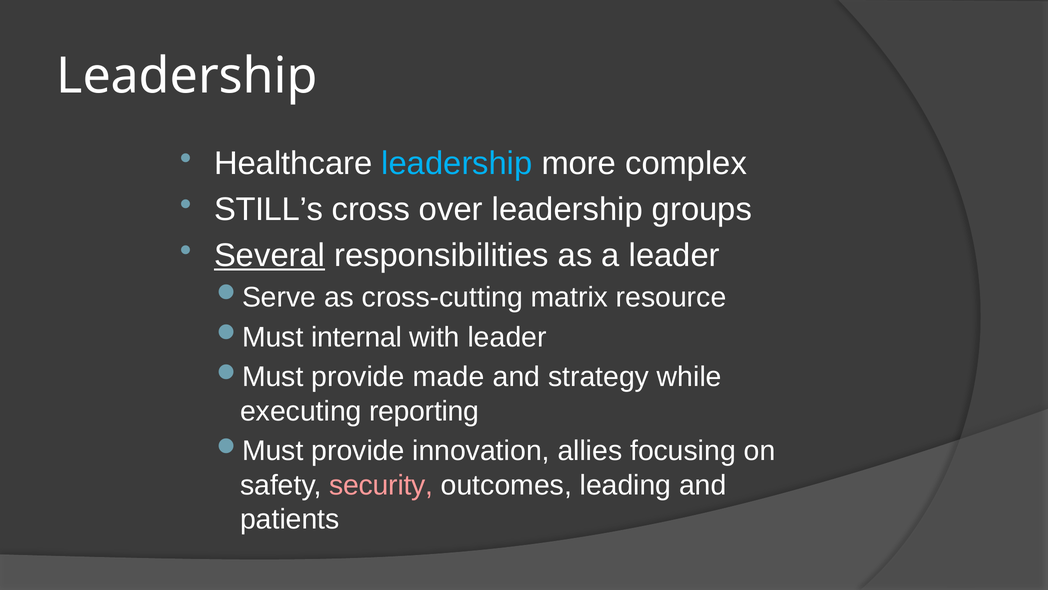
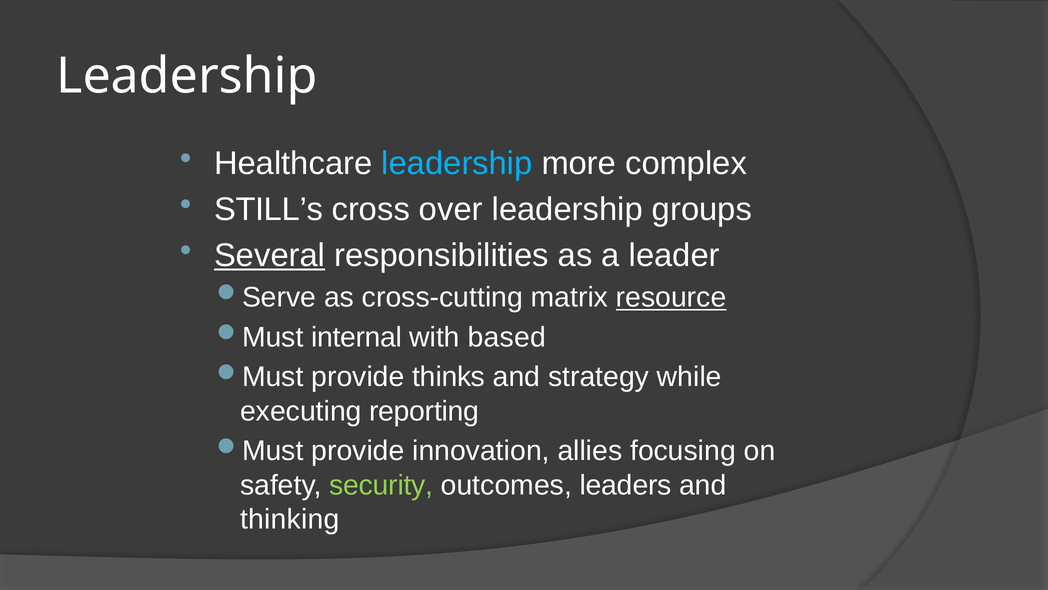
resource underline: none -> present (671, 297)
with leader: leader -> based (507, 337)
made: made -> thinks (449, 377)
security colour: pink -> light green (381, 485)
leading: leading -> leaders (626, 485)
patients: patients -> thinking (290, 519)
